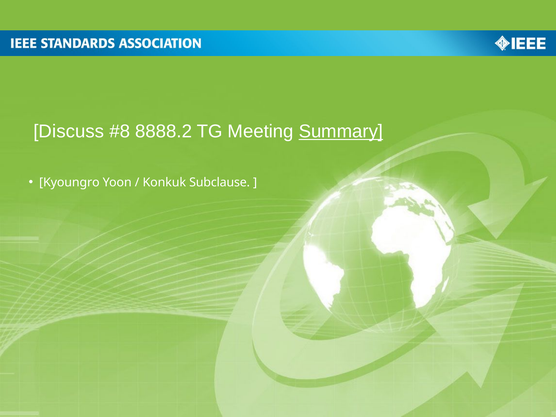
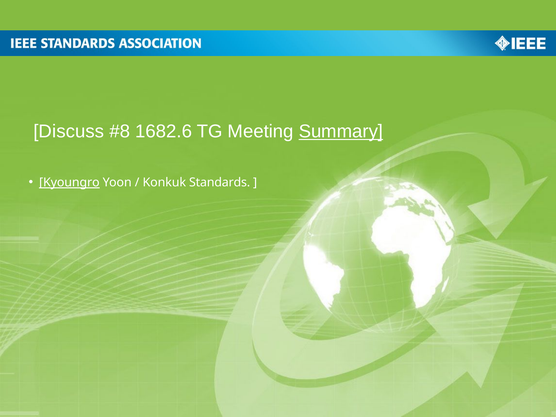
8888.2: 8888.2 -> 1682.6 (164, 132)
Kyoungro underline: none -> present (69, 183)
Subclause: Subclause -> Standards (220, 183)
